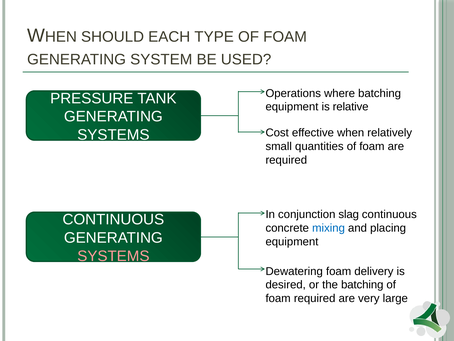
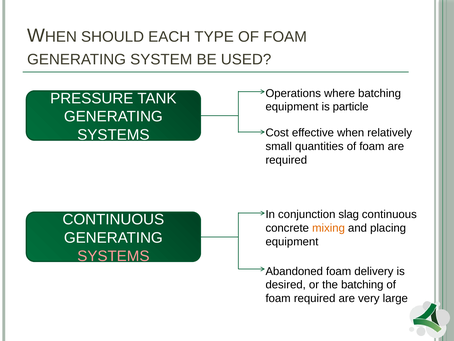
relative: relative -> particle (351, 107)
mixing colour: blue -> orange (329, 228)
Dewatering: Dewatering -> Abandoned (294, 271)
